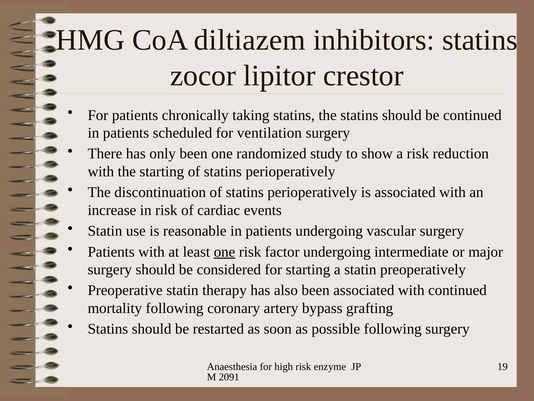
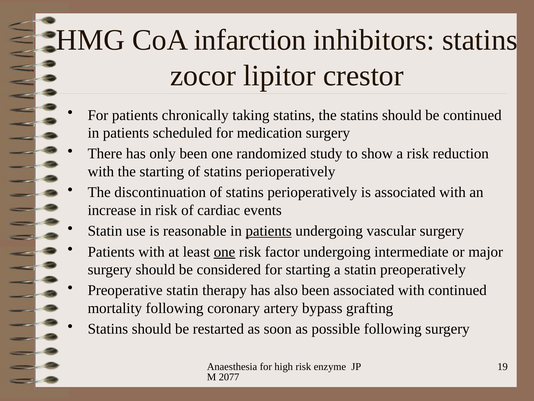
diltiazem: diltiazem -> infarction (250, 40)
ventilation: ventilation -> medication (270, 133)
patients underline: none -> present (269, 231)
2091: 2091 -> 2077 (229, 377)
